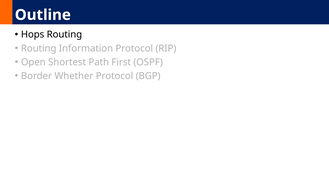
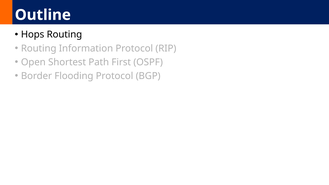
Whether: Whether -> Flooding (74, 76)
